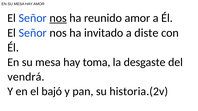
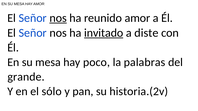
invitado underline: none -> present (104, 33)
toma: toma -> poco (96, 62)
desgaste: desgaste -> palabras (145, 62)
vendrá: vendrá -> grande (26, 77)
bajó: bajó -> sólo (52, 92)
